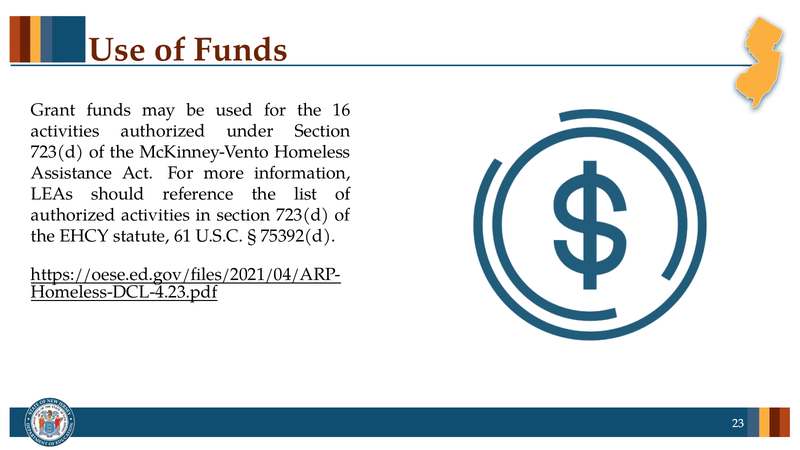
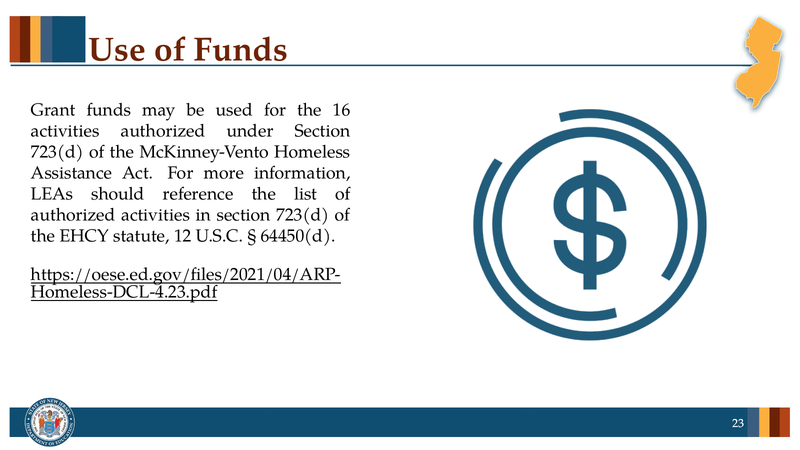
61: 61 -> 12 (183, 236)
75392(d: 75392(d -> 64450(d (298, 236)
